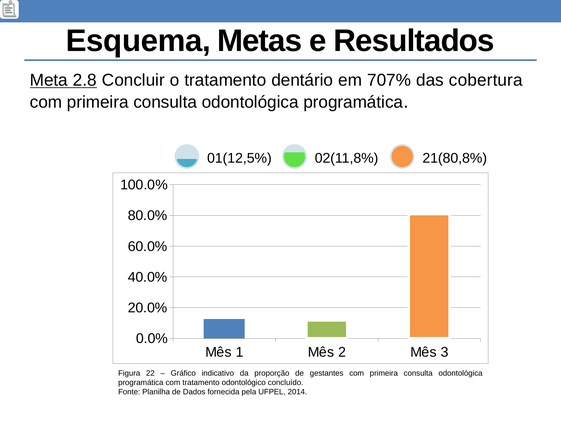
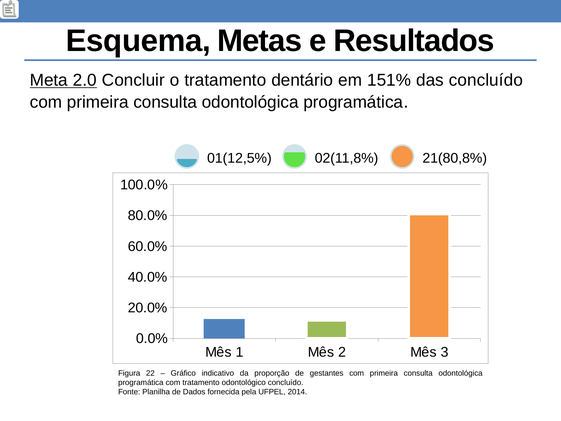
2.8: 2.8 -> 2.0 (85, 80)
707%: 707% -> 151% (389, 80)
das cobertura: cobertura -> concluído (486, 80)
